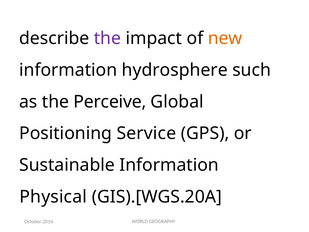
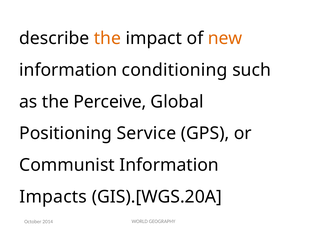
the colour: purple -> orange (107, 38)
hydrosphere: hydrosphere -> conditioning (175, 70)
Sustainable: Sustainable -> Communist (67, 165)
Physical: Physical -> Impacts (53, 197)
